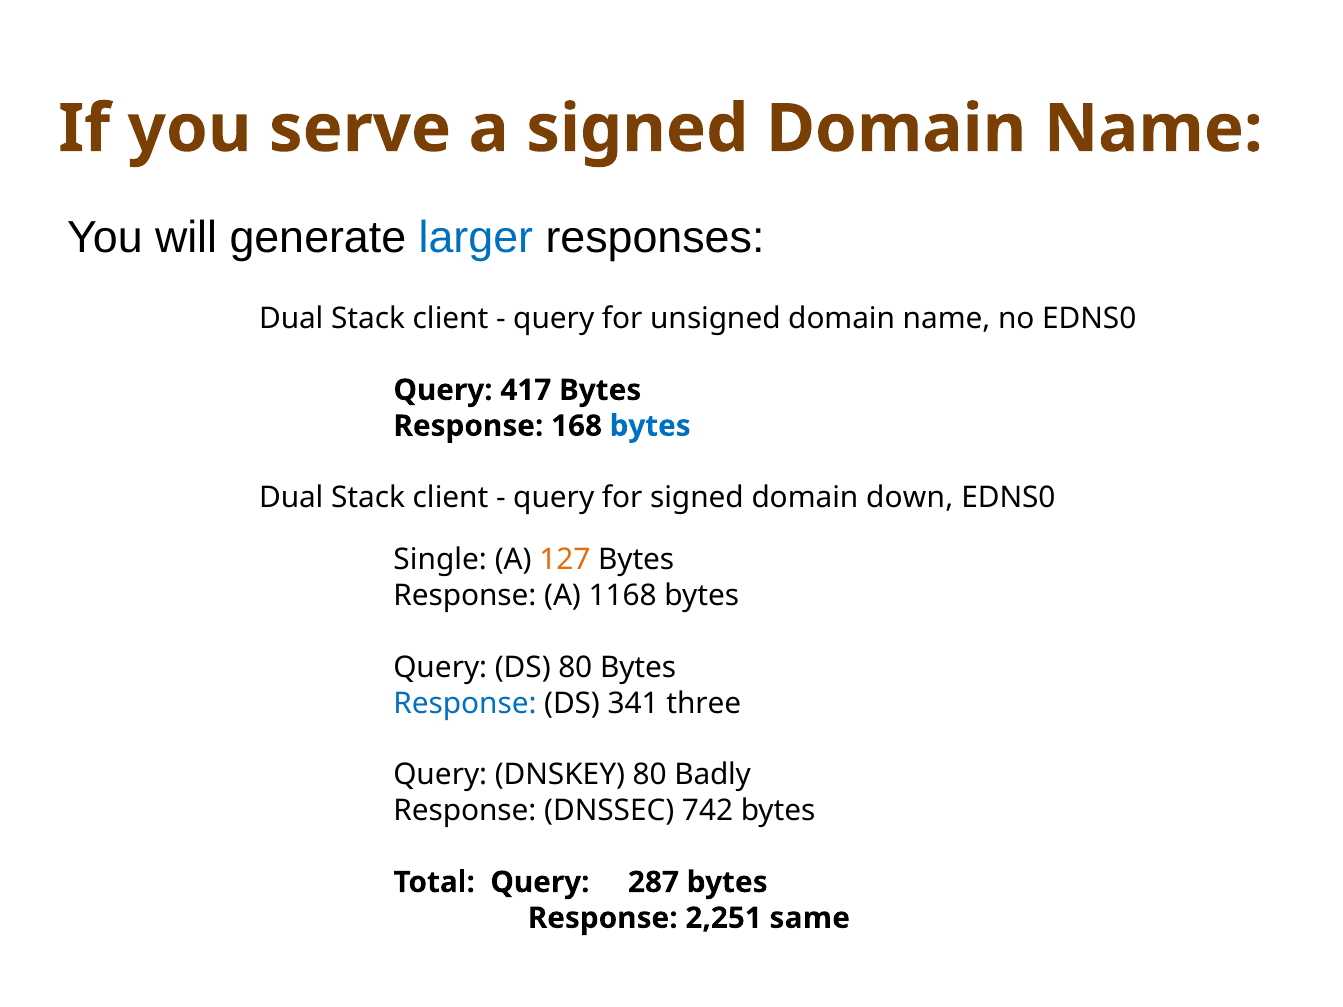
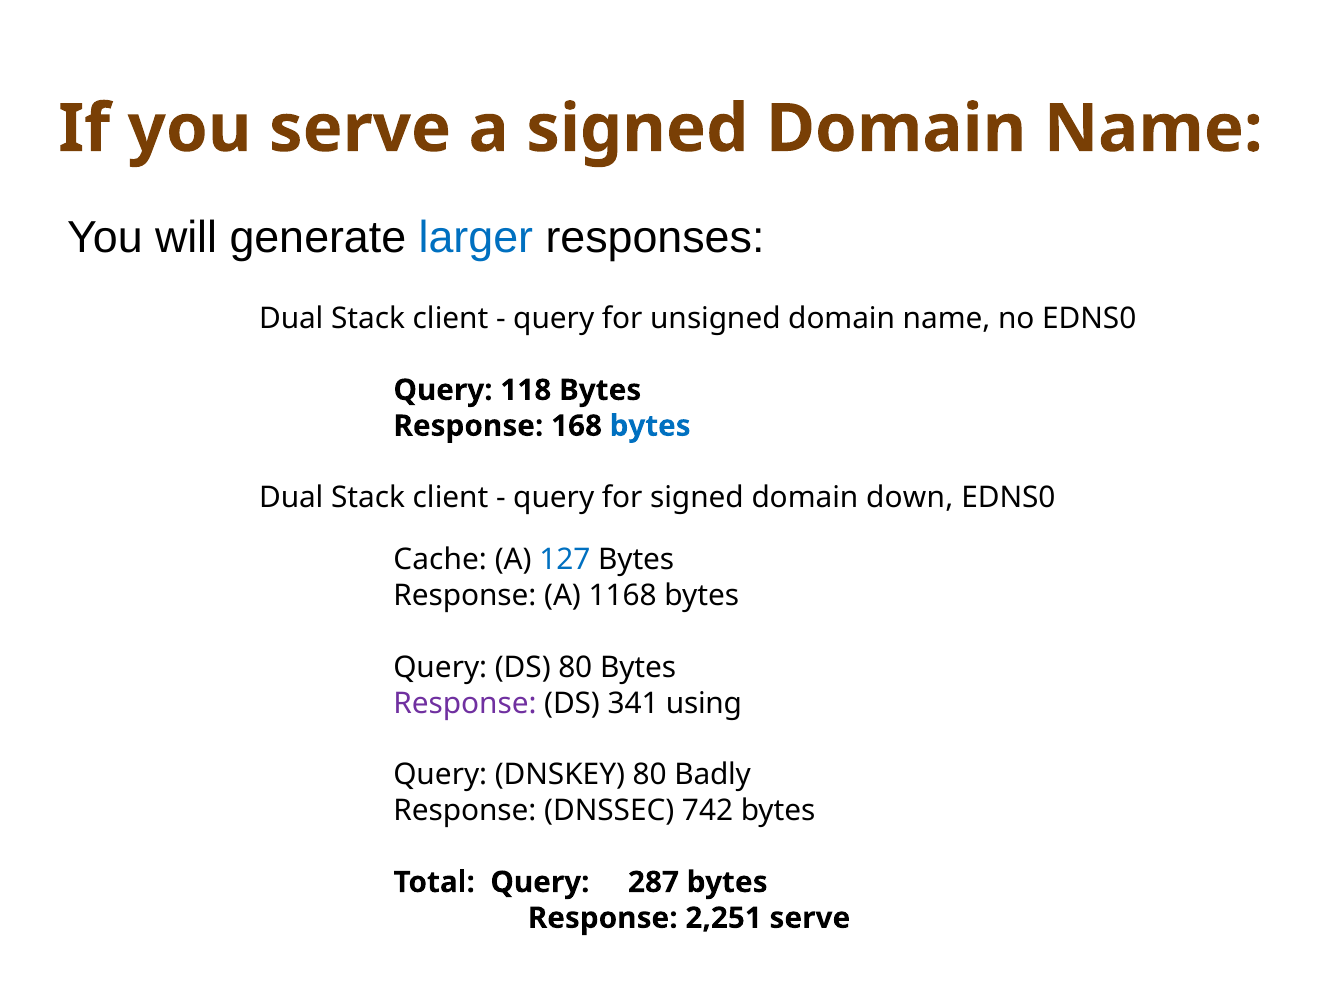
417: 417 -> 118 (526, 390)
Single: Single -> Cache (440, 560)
127 colour: orange -> blue (565, 560)
Response colour: blue -> purple (465, 703)
three: three -> using (704, 703)
2,251 same: same -> serve (810, 918)
